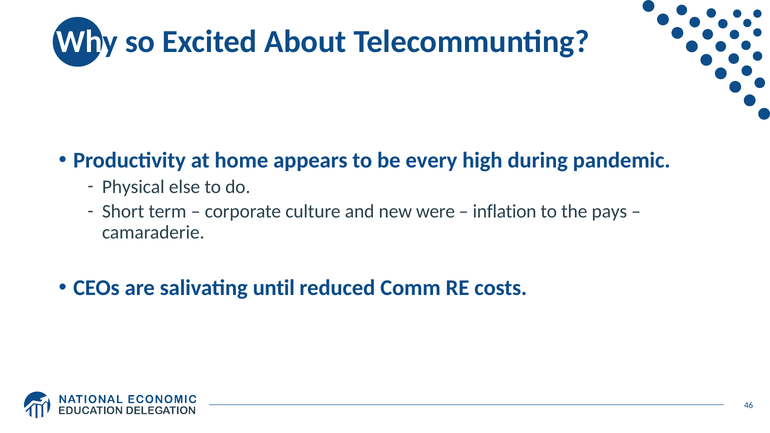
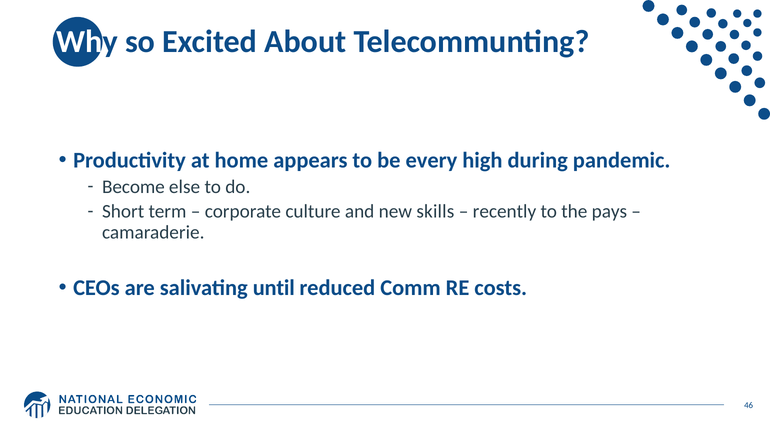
Physical: Physical -> Become (133, 187)
were: were -> skills (435, 212)
inflation: inflation -> recently (504, 212)
